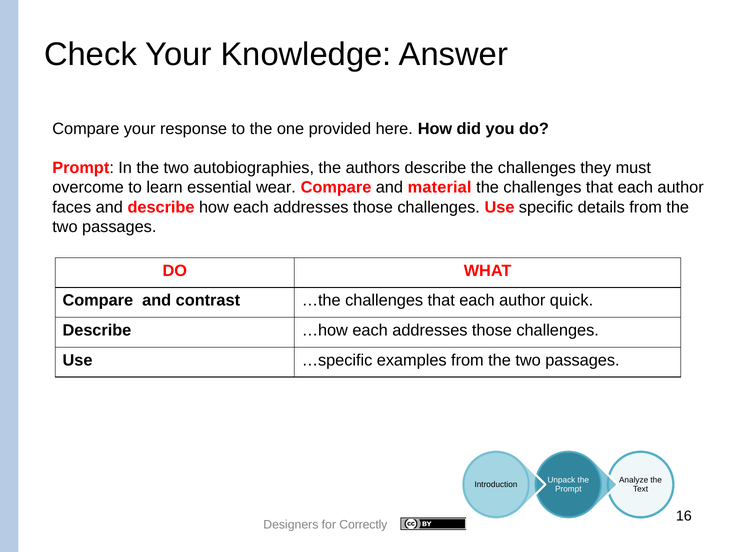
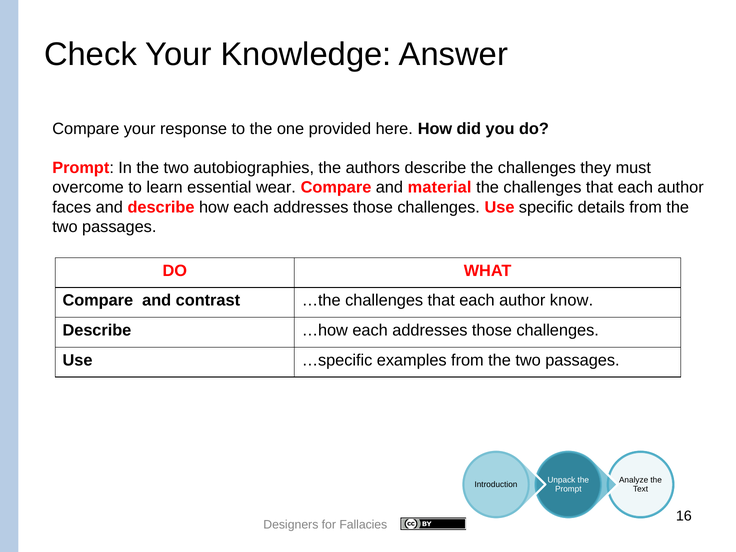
quick: quick -> know (572, 300)
Correctly: Correctly -> Fallacies (363, 525)
